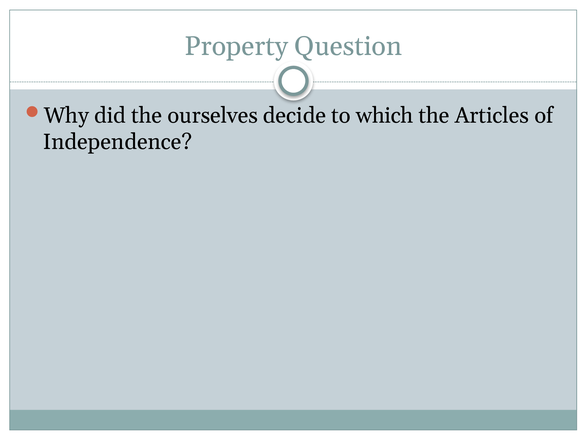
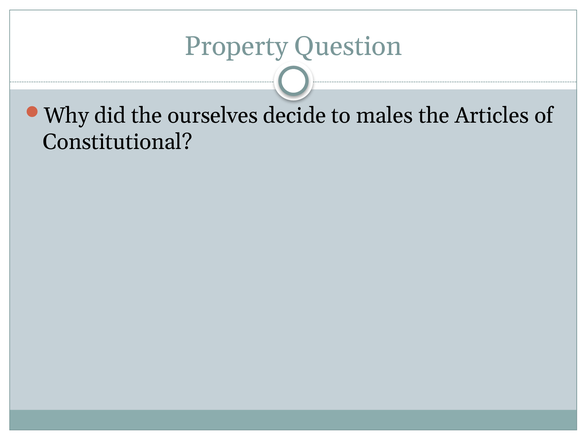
which: which -> males (385, 116)
Independence: Independence -> Constitutional (117, 142)
